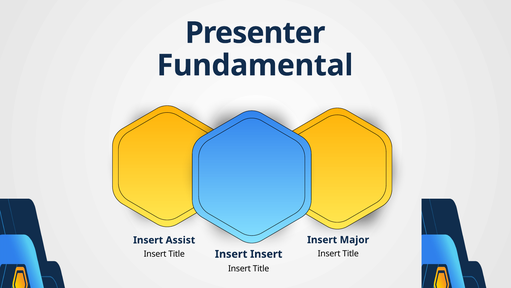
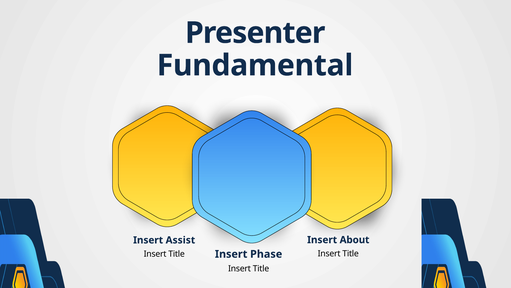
Major: Major -> About (355, 239)
Insert: Insert -> Phase (266, 254)
